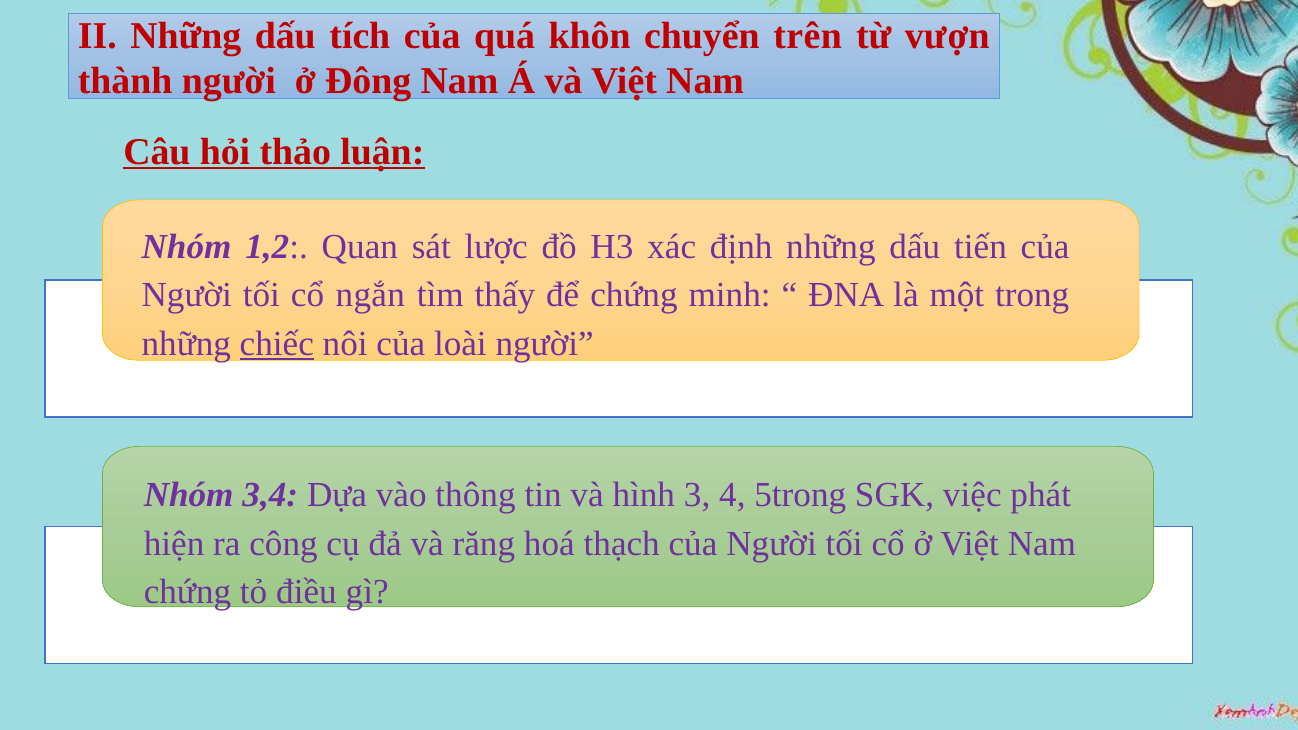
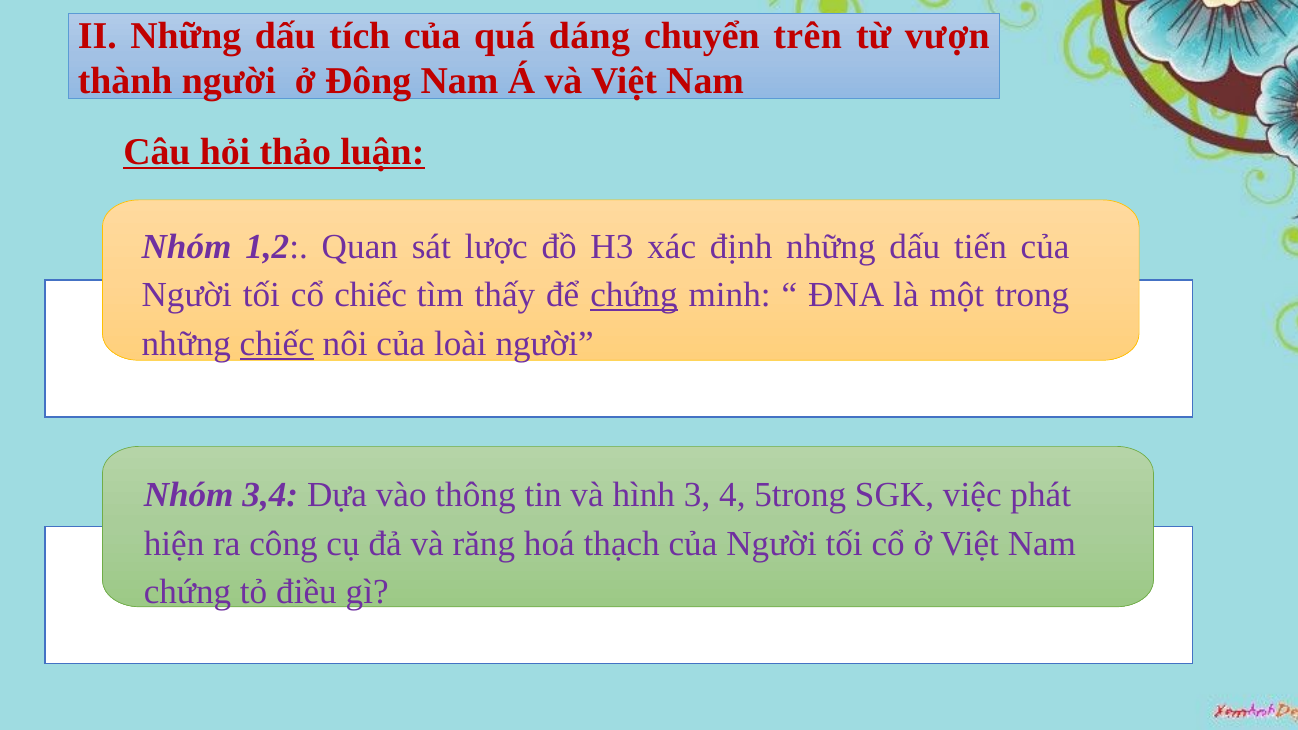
khôn: khôn -> dáng (589, 36)
cổ ngắn: ngắn -> chiếc (371, 295)
chứng underline: none -> present (634, 295)
